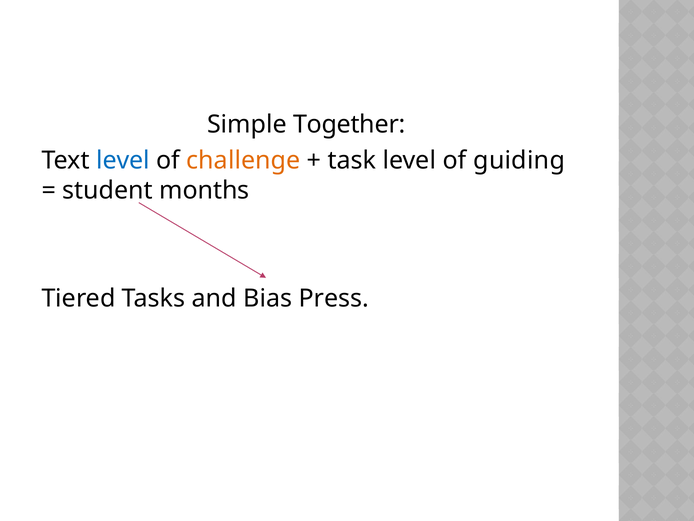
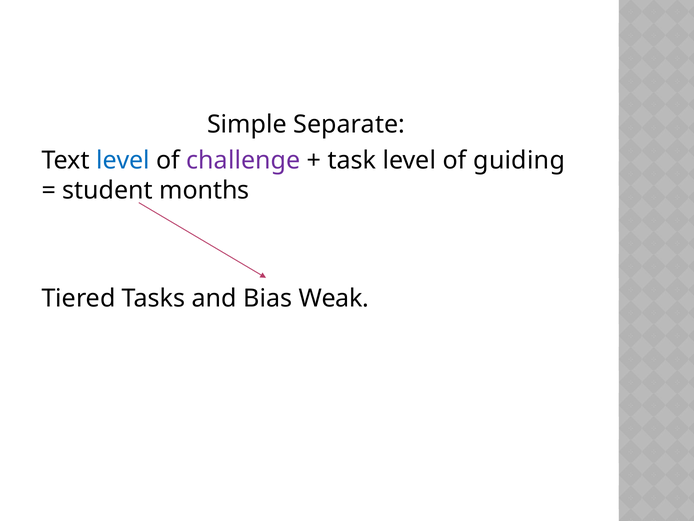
Together: Together -> Separate (349, 124)
challenge colour: orange -> purple (243, 160)
Press: Press -> Weak (334, 298)
